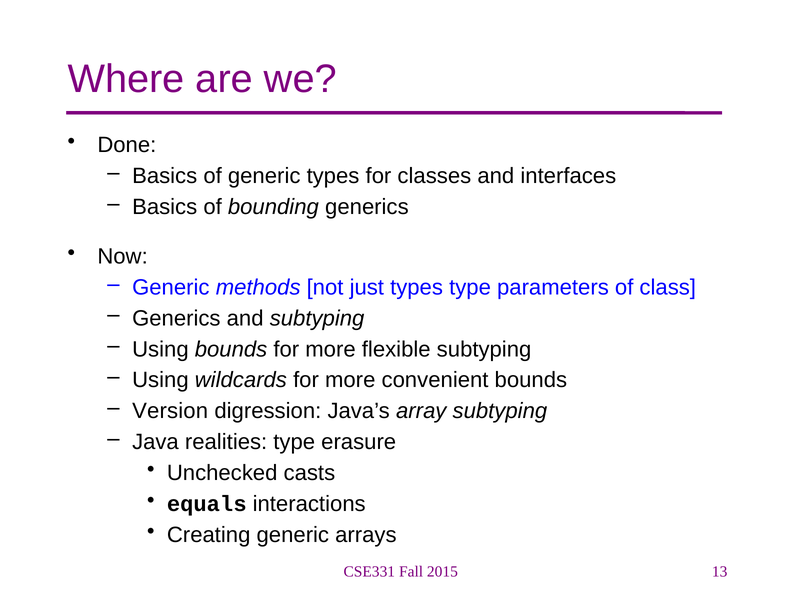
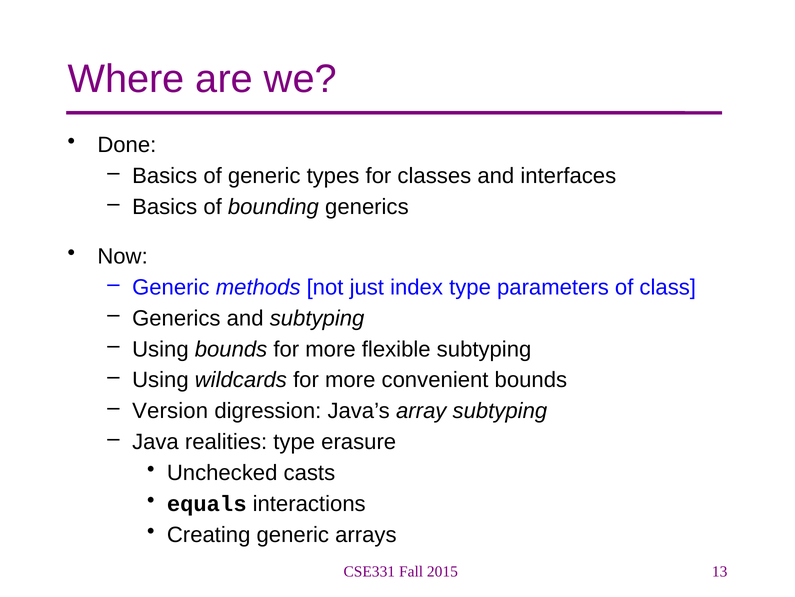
just types: types -> index (417, 287)
